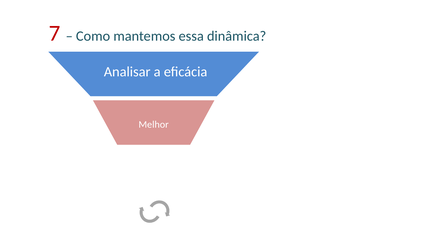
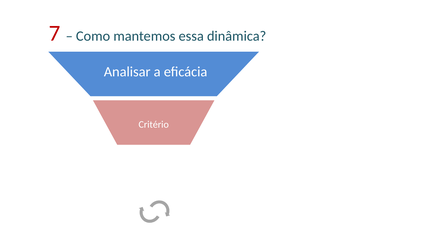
Melhor: Melhor -> Critério (154, 125)
